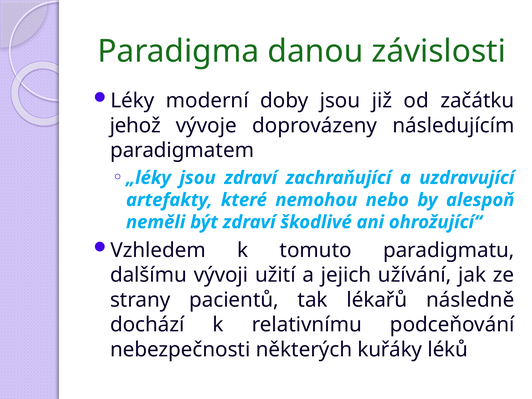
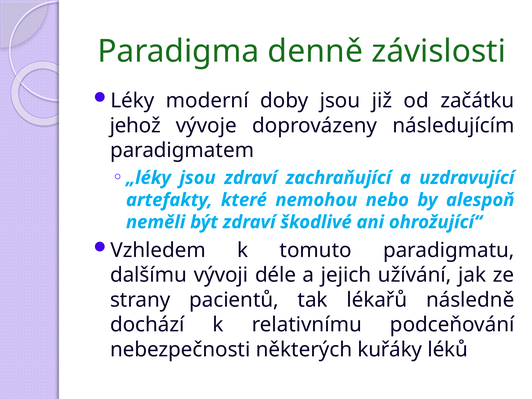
danou: danou -> denně (315, 51)
užití: užití -> déle (276, 275)
